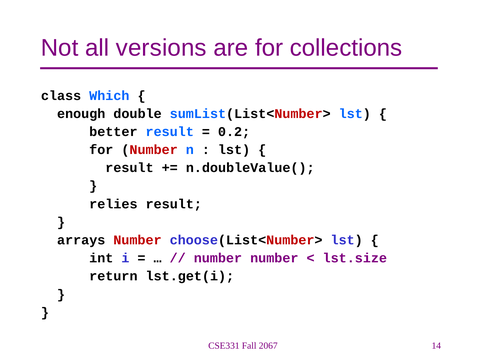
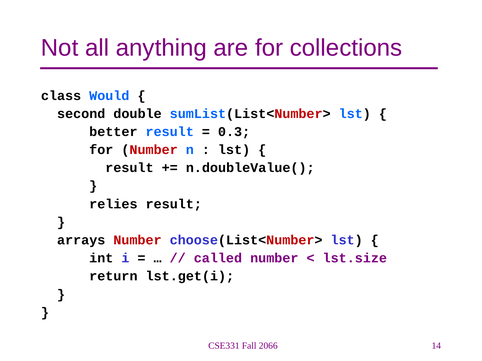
versions: versions -> anything (161, 48)
Which: Which -> Would (109, 96)
enough: enough -> second (81, 114)
0.2: 0.2 -> 0.3 (234, 132)
number: number -> called (218, 258)
2067: 2067 -> 2066 (268, 346)
